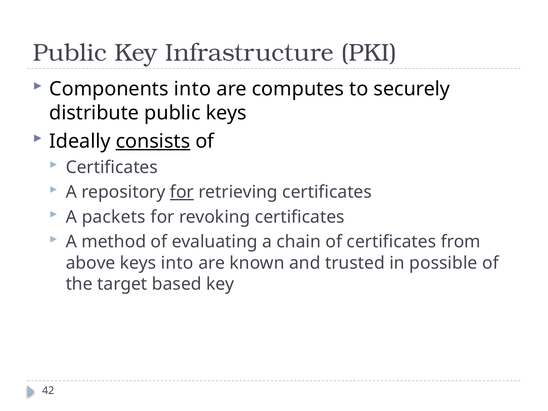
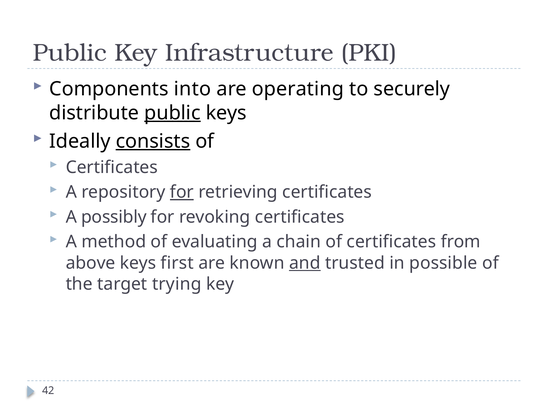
computes: computes -> operating (298, 89)
public underline: none -> present (172, 113)
packets: packets -> possibly (114, 217)
keys into: into -> first (177, 263)
and underline: none -> present (305, 263)
based: based -> trying (177, 284)
